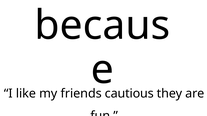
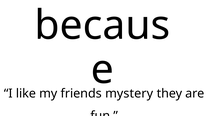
cautious: cautious -> mystery (129, 94)
